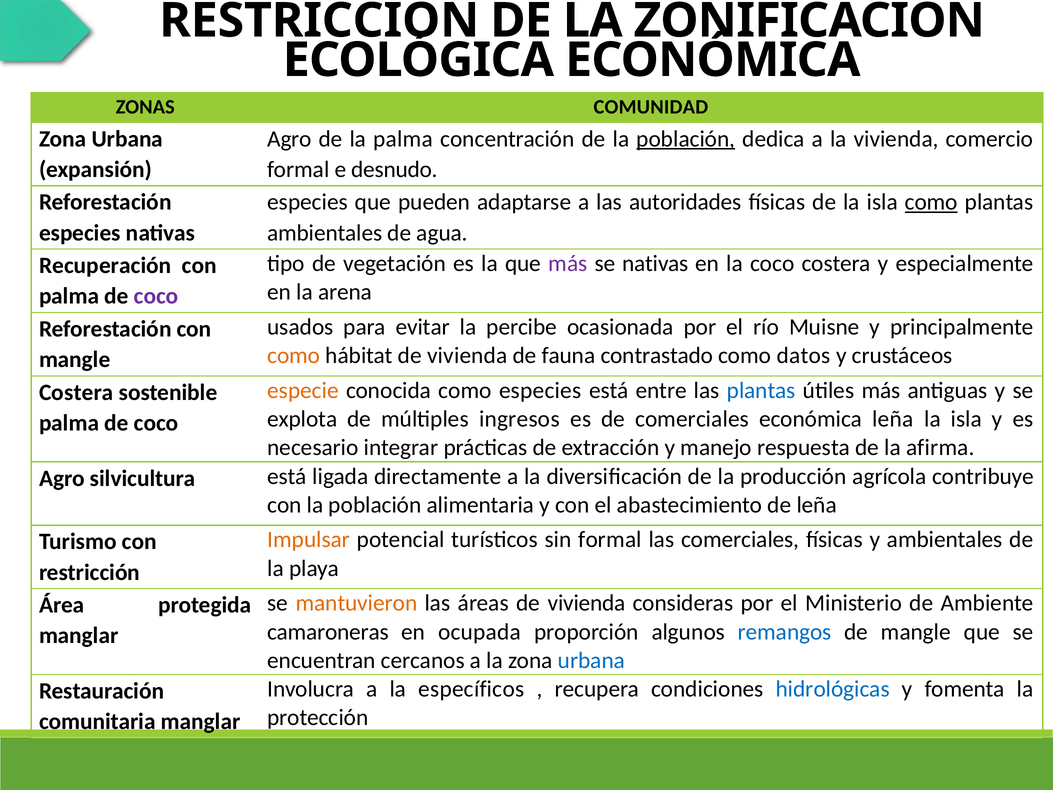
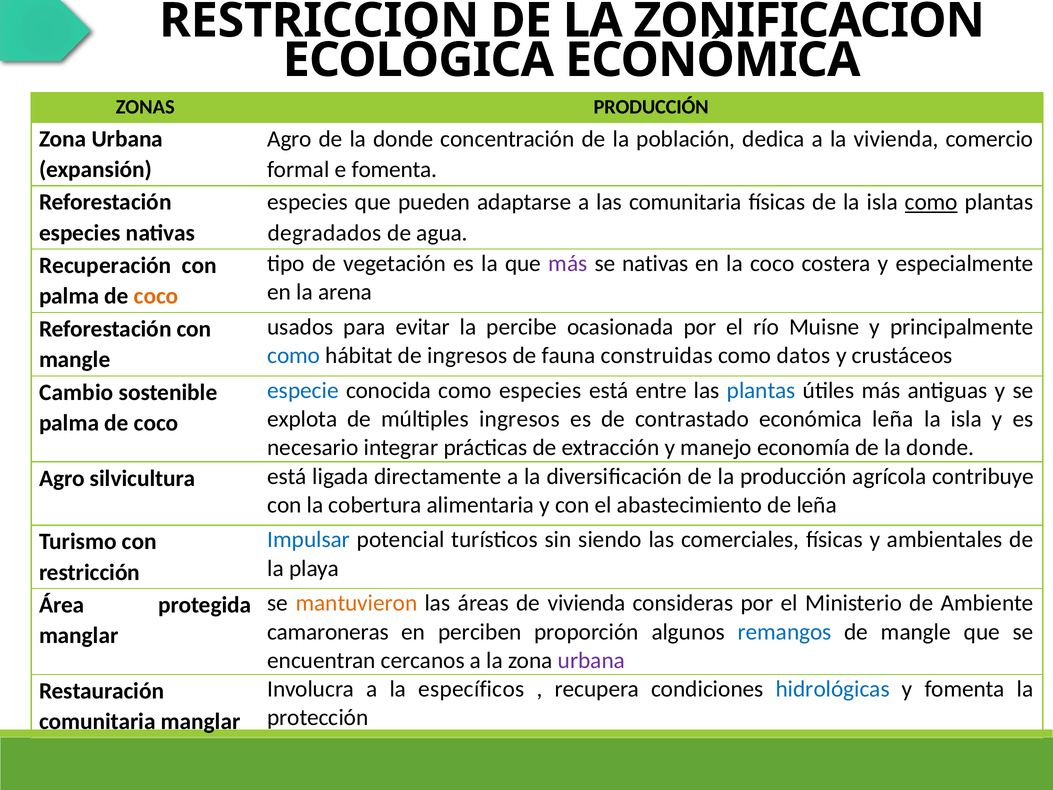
ZONAS COMUNIDAD: COMUNIDAD -> PRODUCCIÓN (651, 107)
palma: palma -> donde (403, 139)
población underline: present -> none (686, 139)
e desnudo: desnudo -> fomenta (394, 169)
las autoridades: autoridades -> comunitaria (685, 202)
ambientales: ambientales -> degradados (325, 233)
coco colour: purple -> orange (156, 296)
como colour: orange -> blue (294, 356)
hábitat de vivienda: vivienda -> ingresos (467, 356)
contrastado: contrastado -> construidas (657, 356)
especie colour: orange -> blue (303, 390)
Costera: Costera -> Cambio (76, 392)
de comerciales: comerciales -> contrastado (692, 419)
respuesta: respuesta -> economía (804, 448)
afirma: afirma -> donde (940, 448)
con la población: población -> cobertura (375, 505)
Impulsar colour: orange -> blue (309, 540)
sin formal: formal -> siendo (610, 540)
ocupada: ocupada -> perciben (480, 632)
urbana colour: blue -> purple (591, 660)
